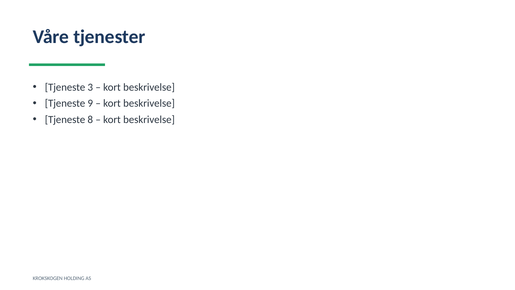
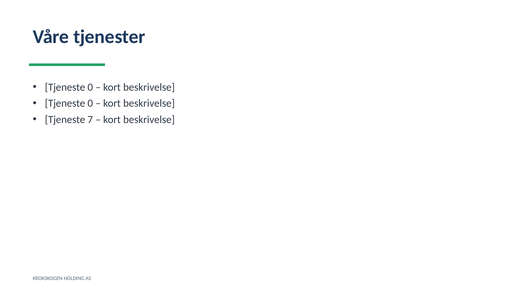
3: 3 -> 0 (90, 87)
9: 9 -> 0 (90, 103)
8: 8 -> 7 (90, 119)
